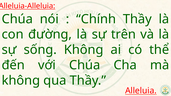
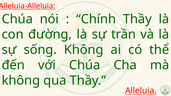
trên: trên -> trần (123, 34)
